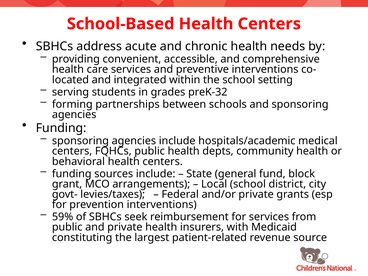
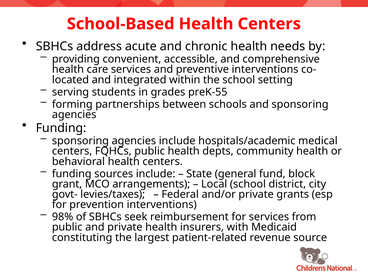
preK‐32: preK‐32 -> preK‐55 (208, 92)
59%: 59% -> 98% (63, 217)
